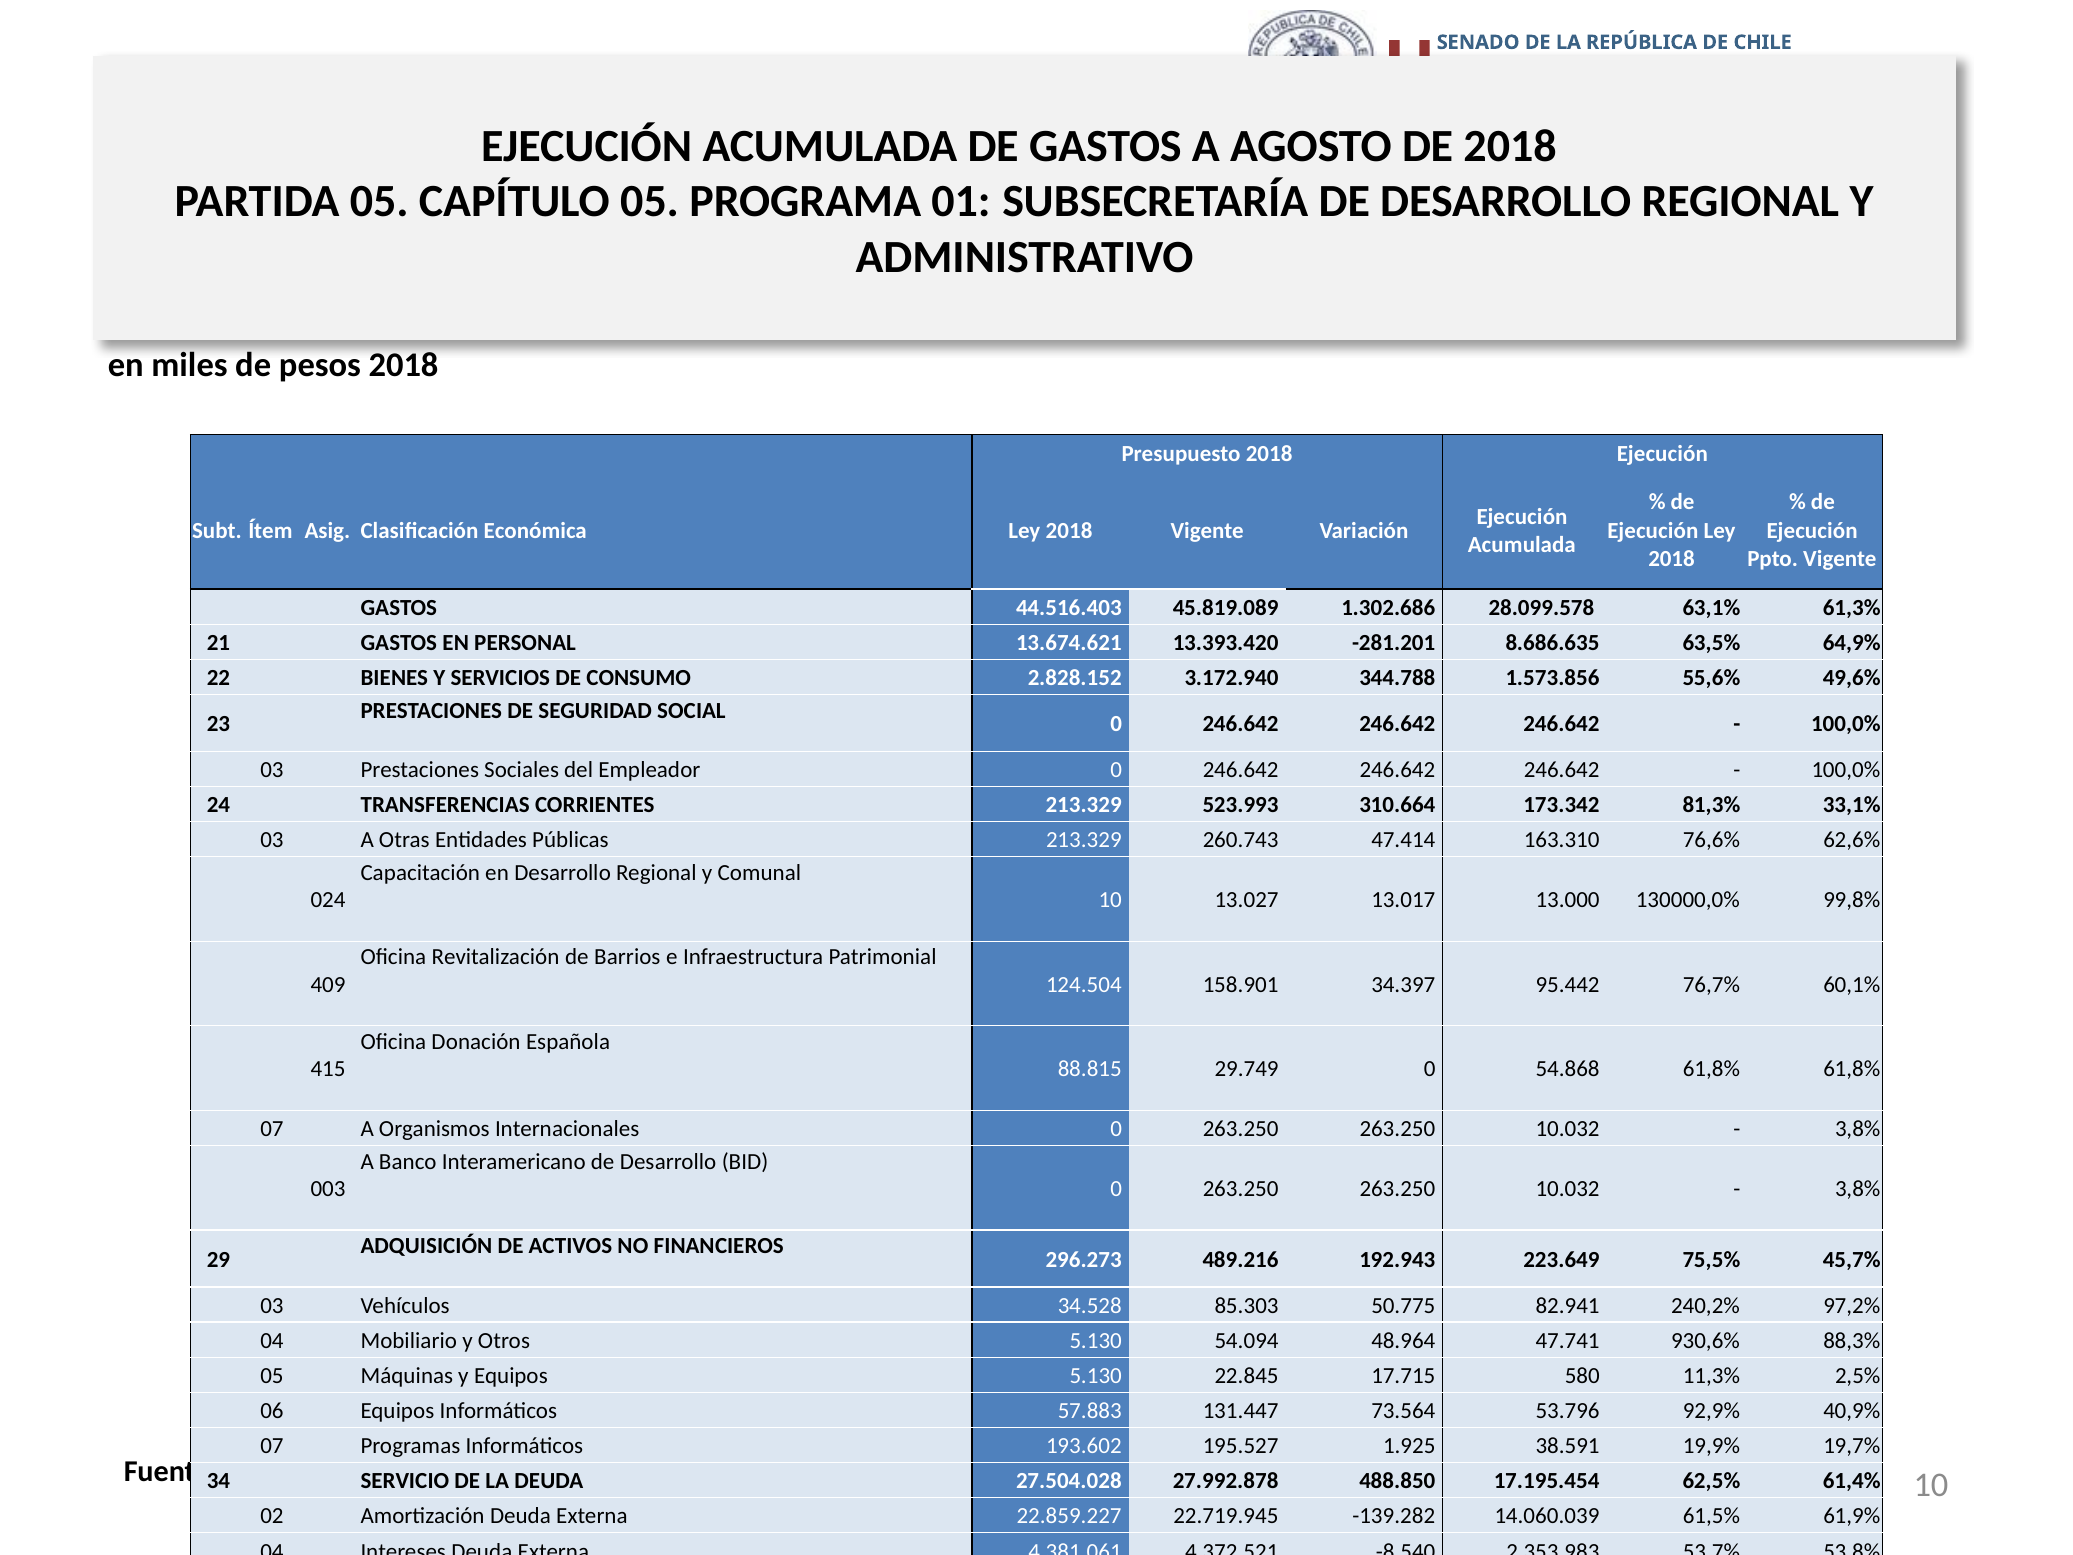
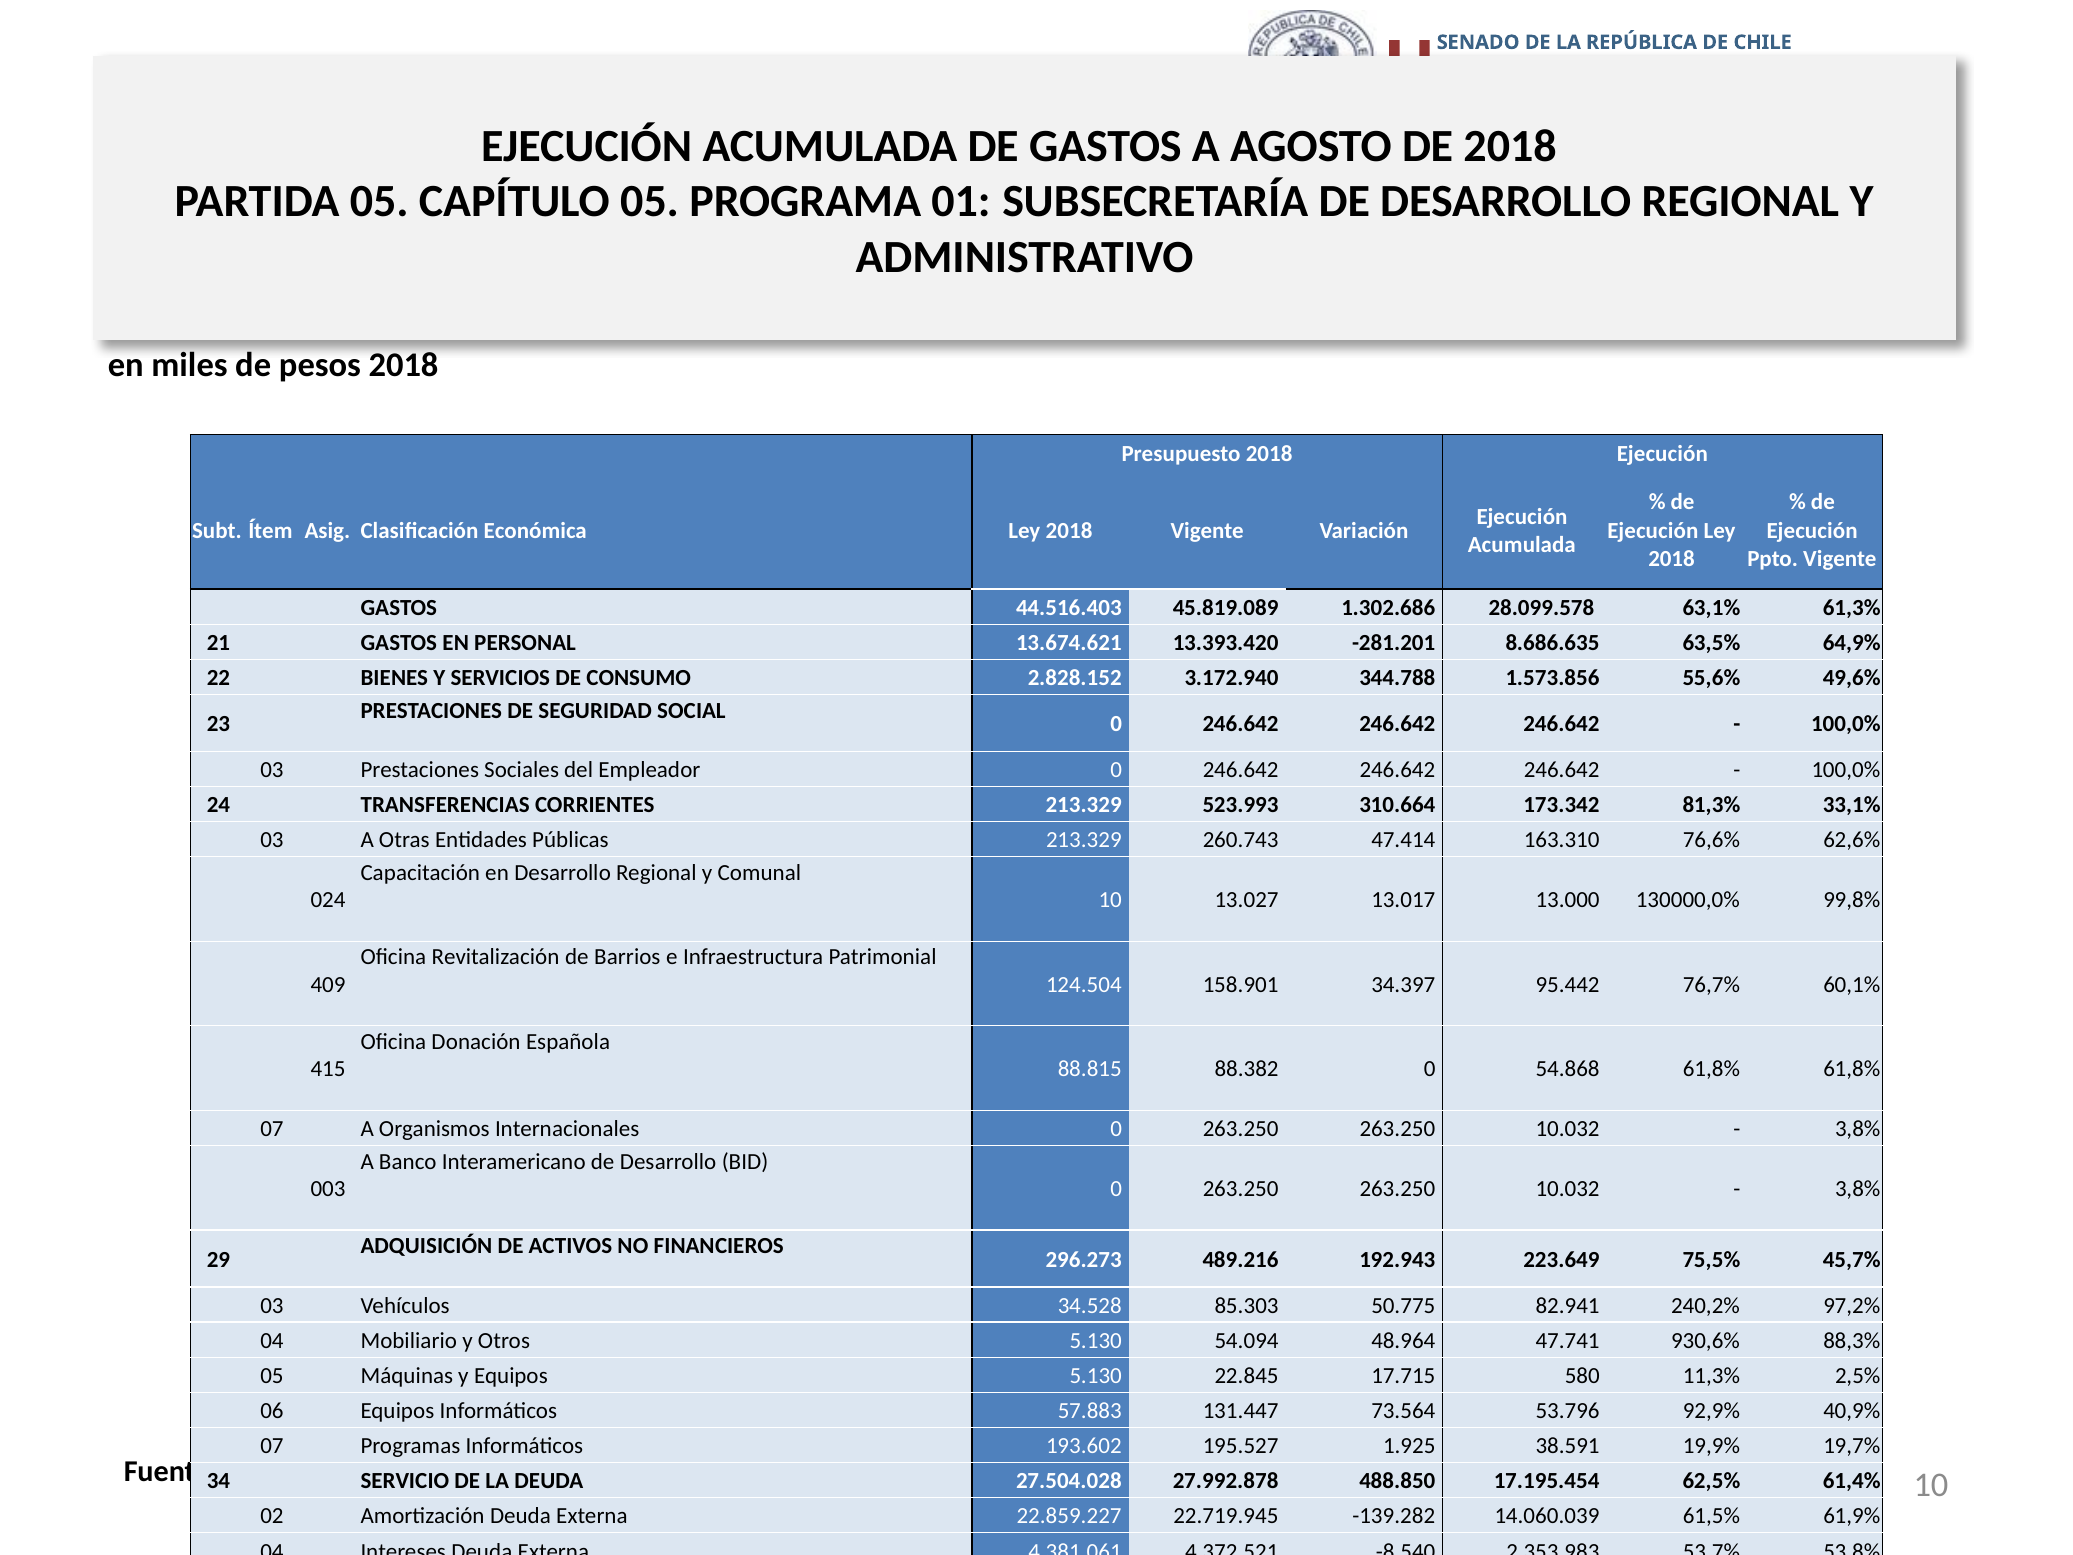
29.749: 29.749 -> 88.382 (1247, 1069)
